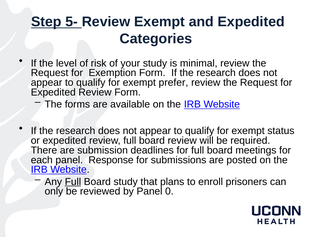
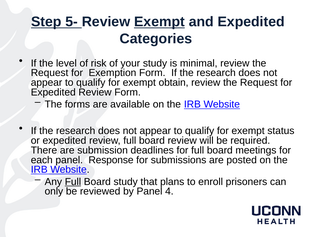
Exempt underline: none -> present (159, 22)
prefer: prefer -> obtain (174, 83)
0: 0 -> 4 (169, 191)
